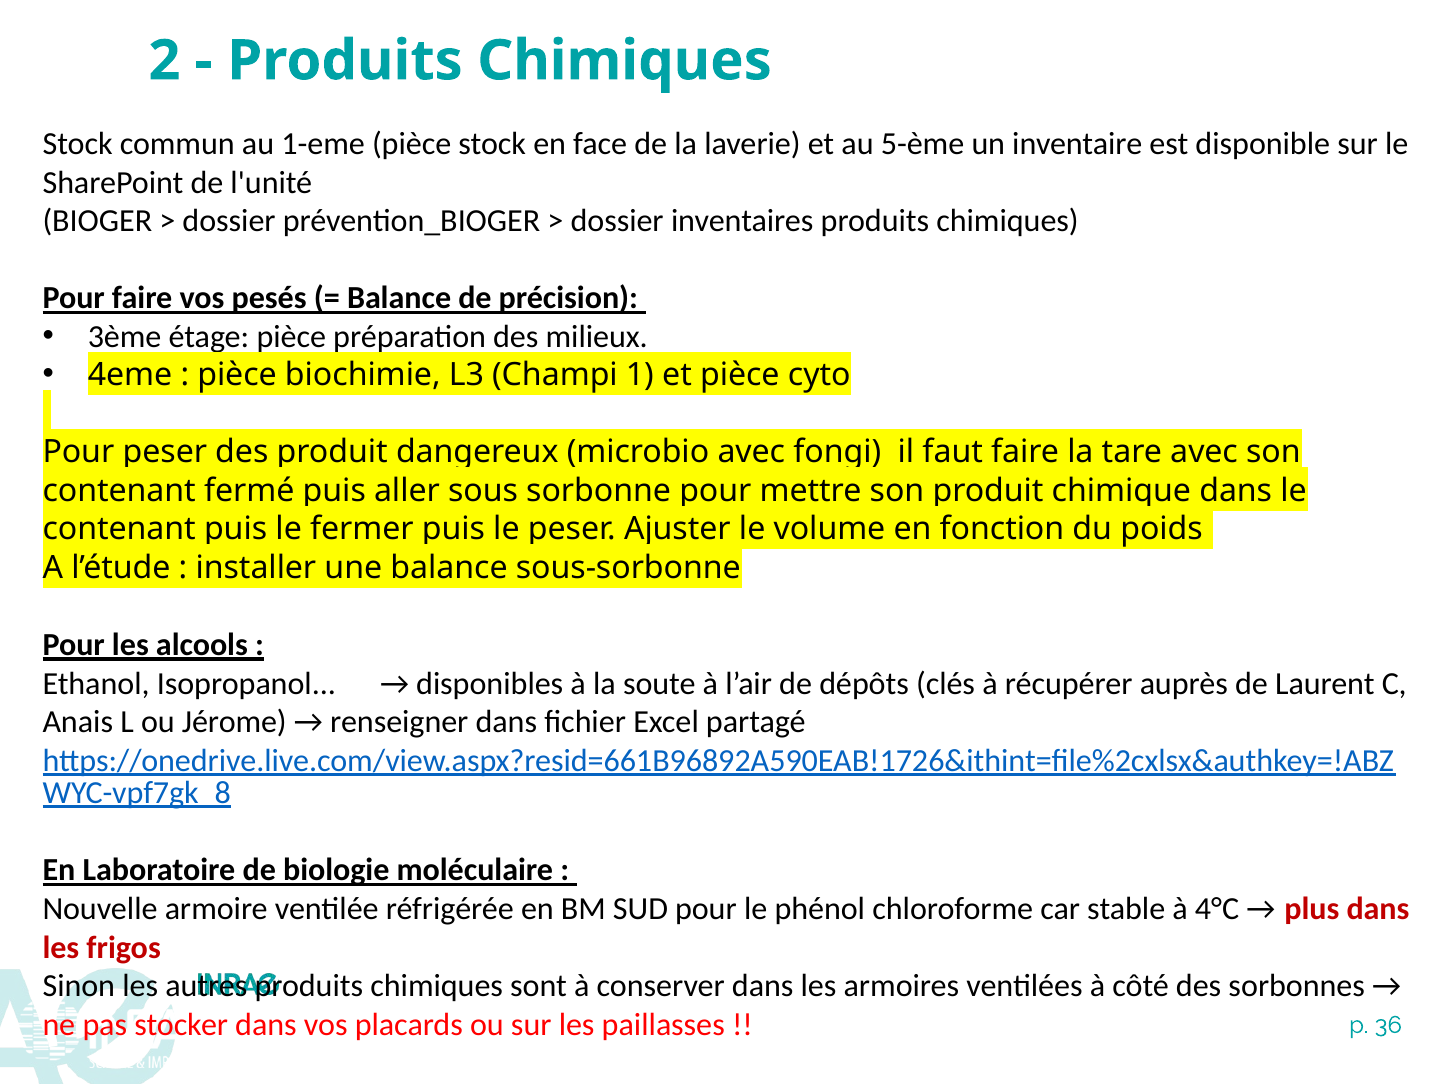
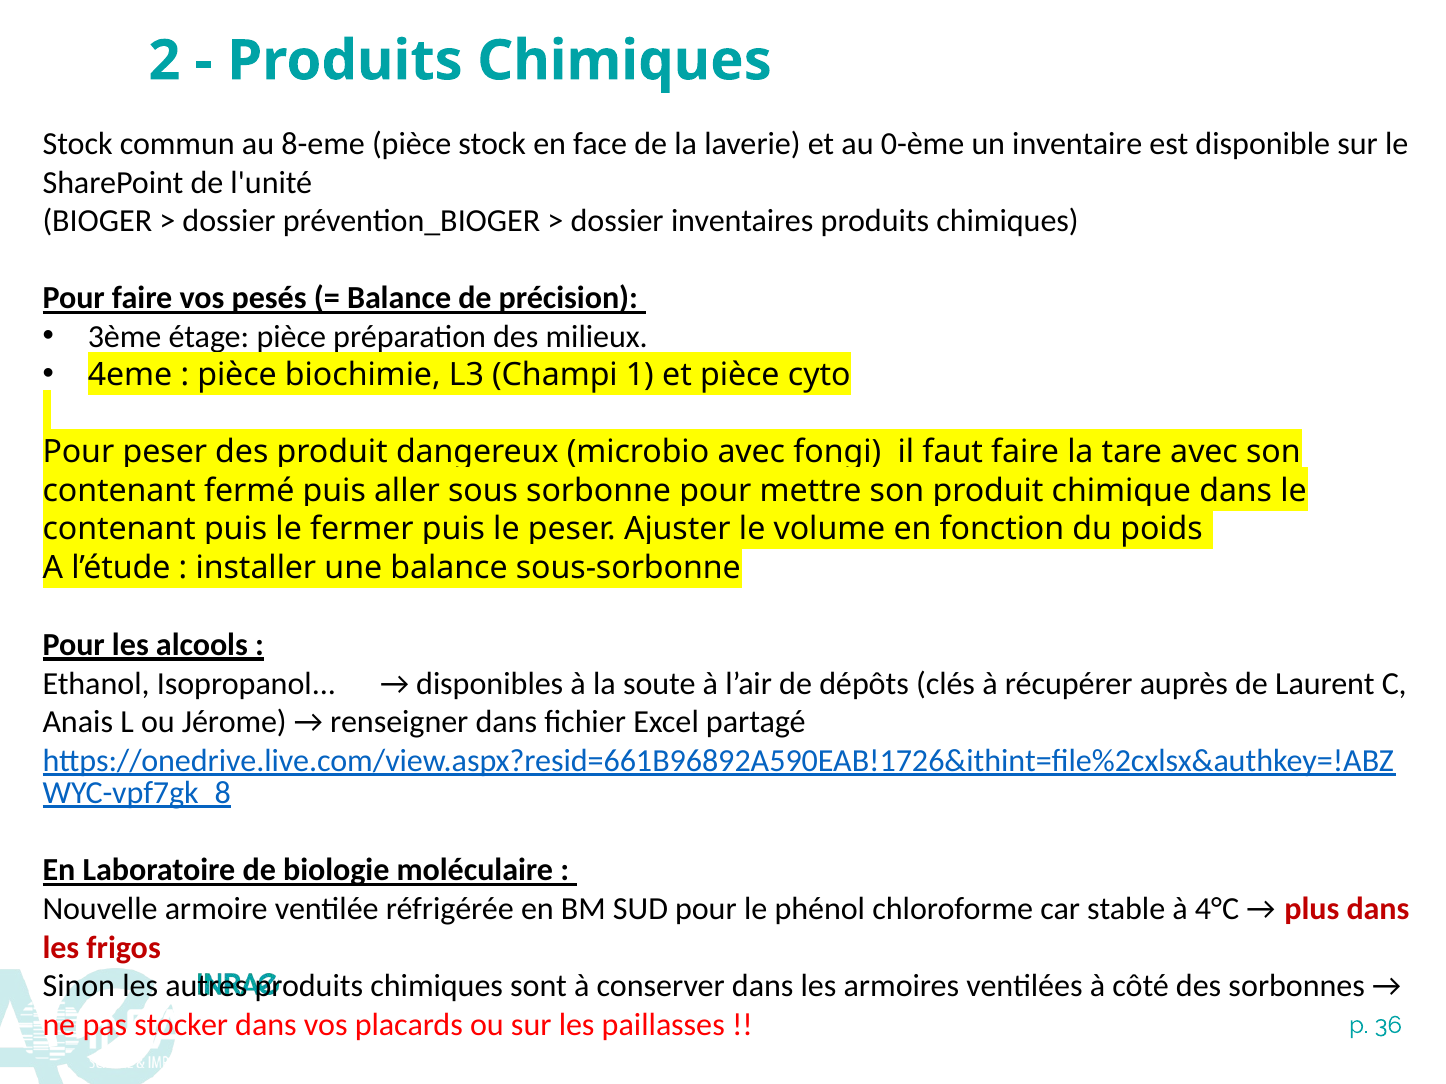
1-eme: 1-eme -> 8-eme (323, 144)
5-ème: 5-ème -> 0-ème (923, 144)
